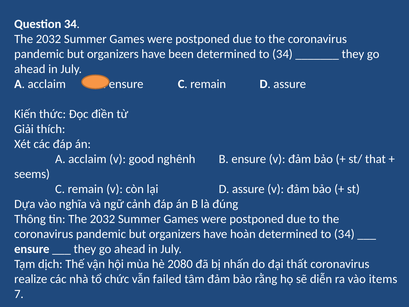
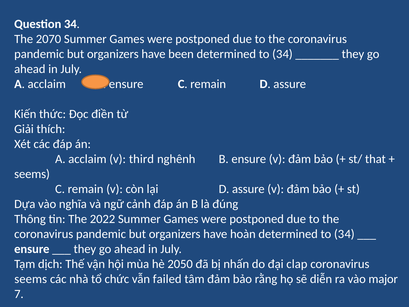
2032: 2032 -> 2070 (48, 39)
good: good -> third (141, 159)
tin The 2032: 2032 -> 2022 (103, 219)
2080: 2080 -> 2050 (180, 264)
thất: thất -> clap (297, 264)
realize: realize -> seems (31, 279)
items: items -> major (383, 279)
